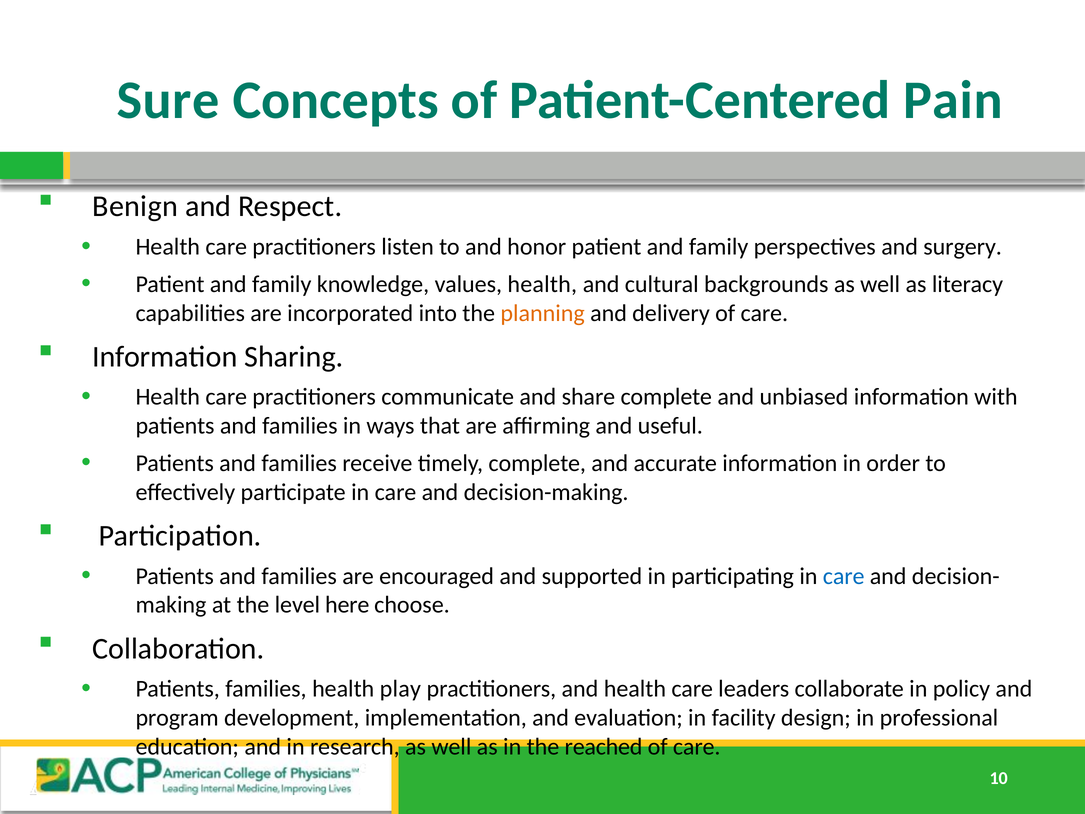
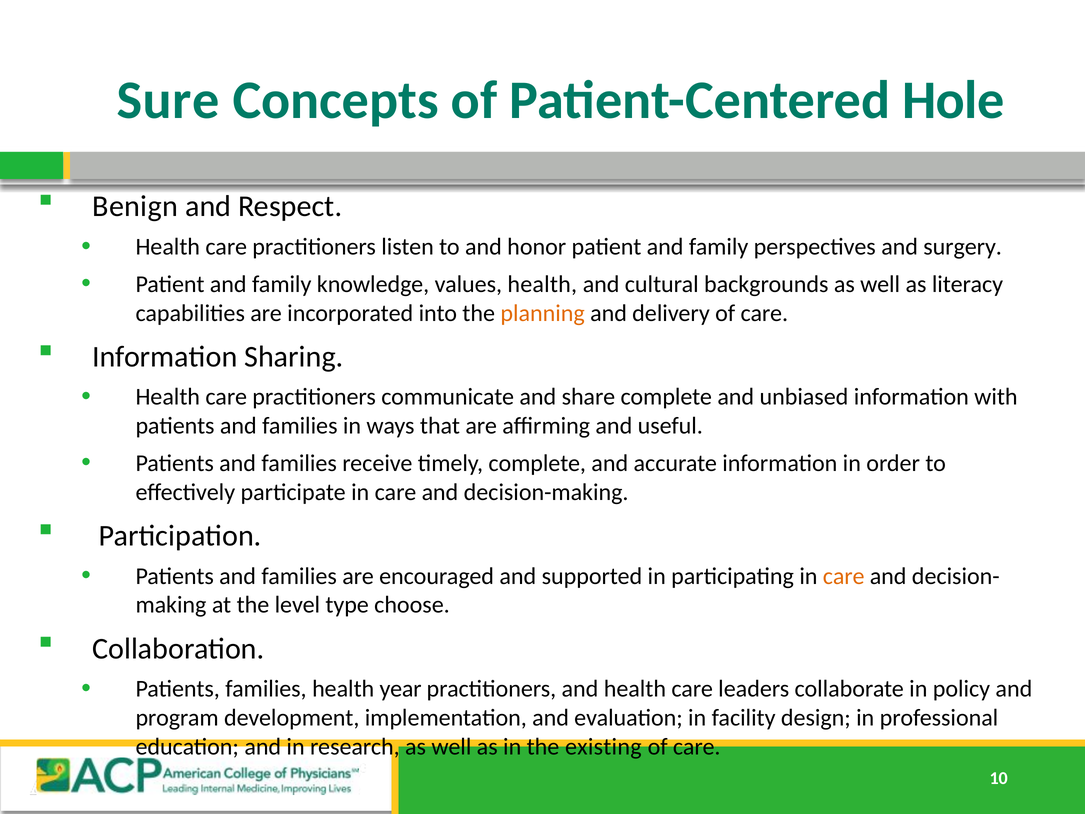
Pain: Pain -> Hole (953, 101)
care colour: blue -> orange (844, 576)
here: here -> type (347, 605)
play: play -> year (401, 689)
reached: reached -> existing (603, 747)
